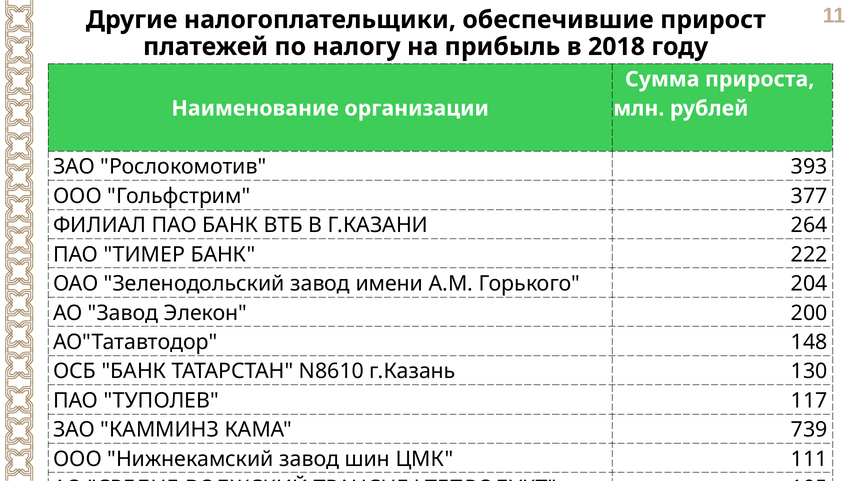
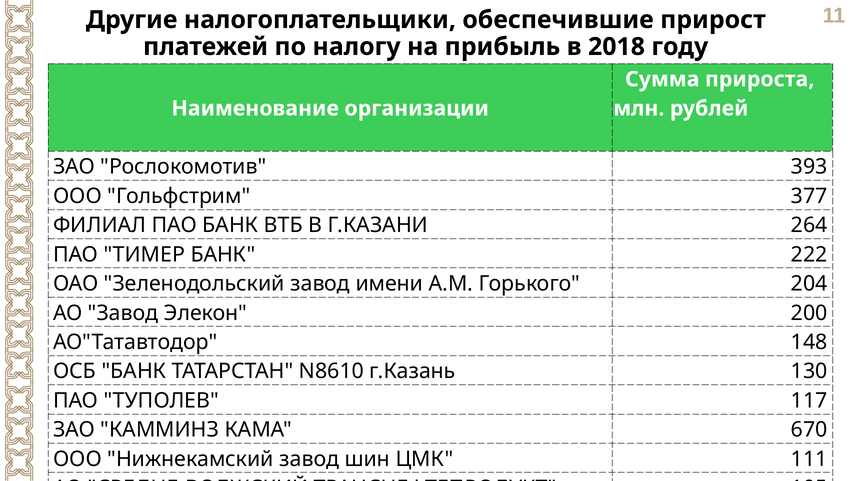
739: 739 -> 670 (809, 429)
